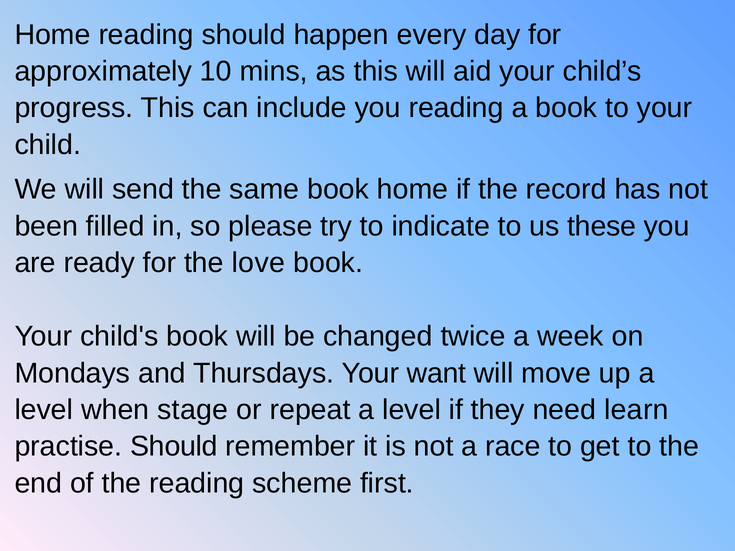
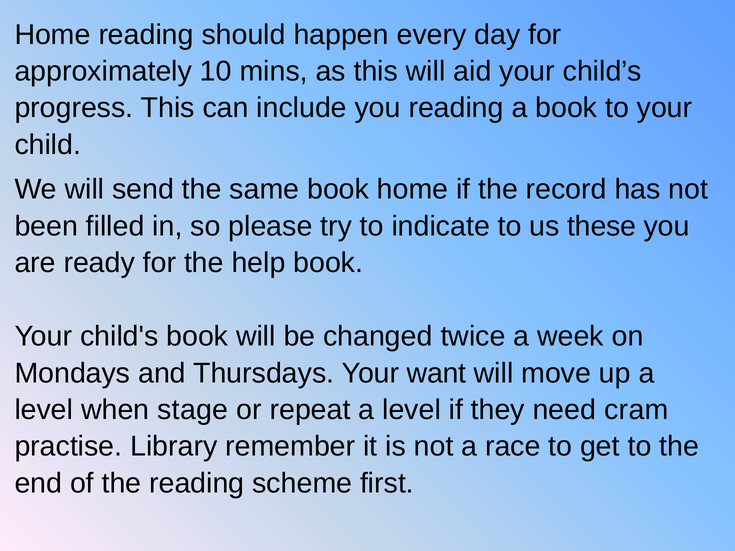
love: love -> help (259, 263)
learn: learn -> cram (636, 410)
practise Should: Should -> Library (174, 447)
